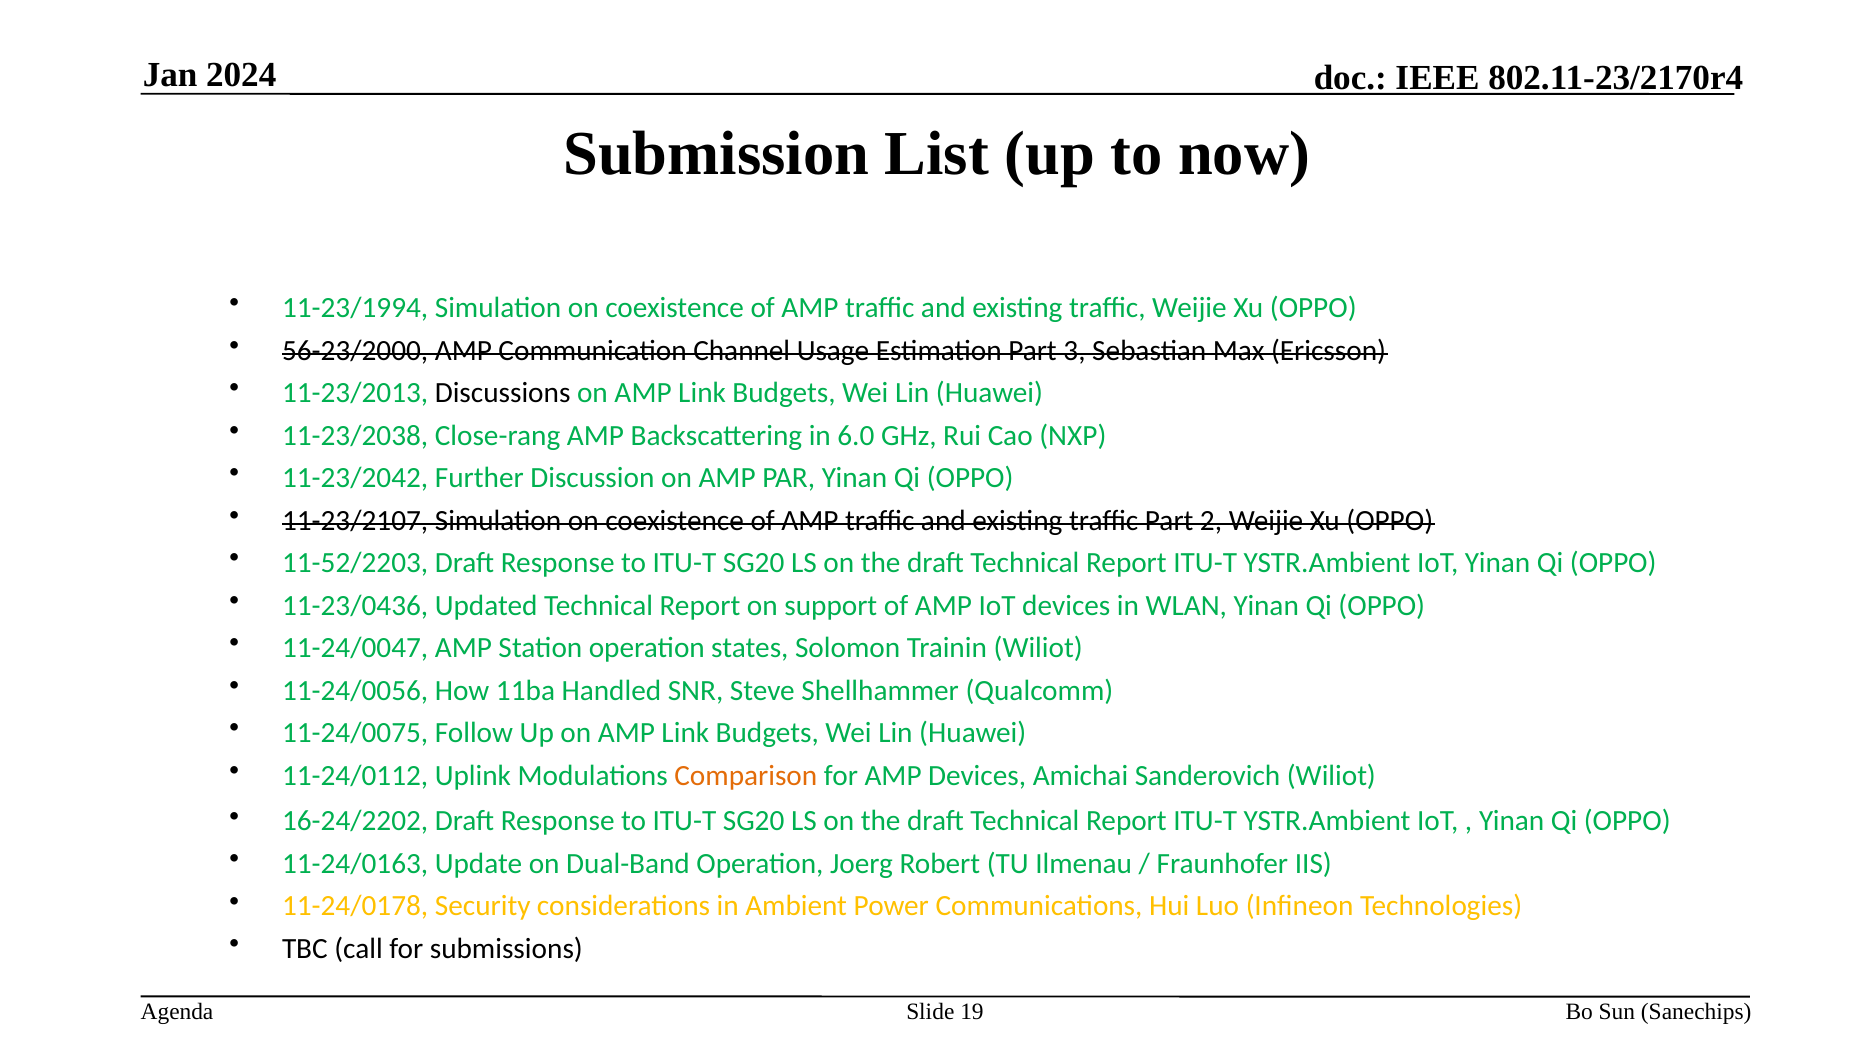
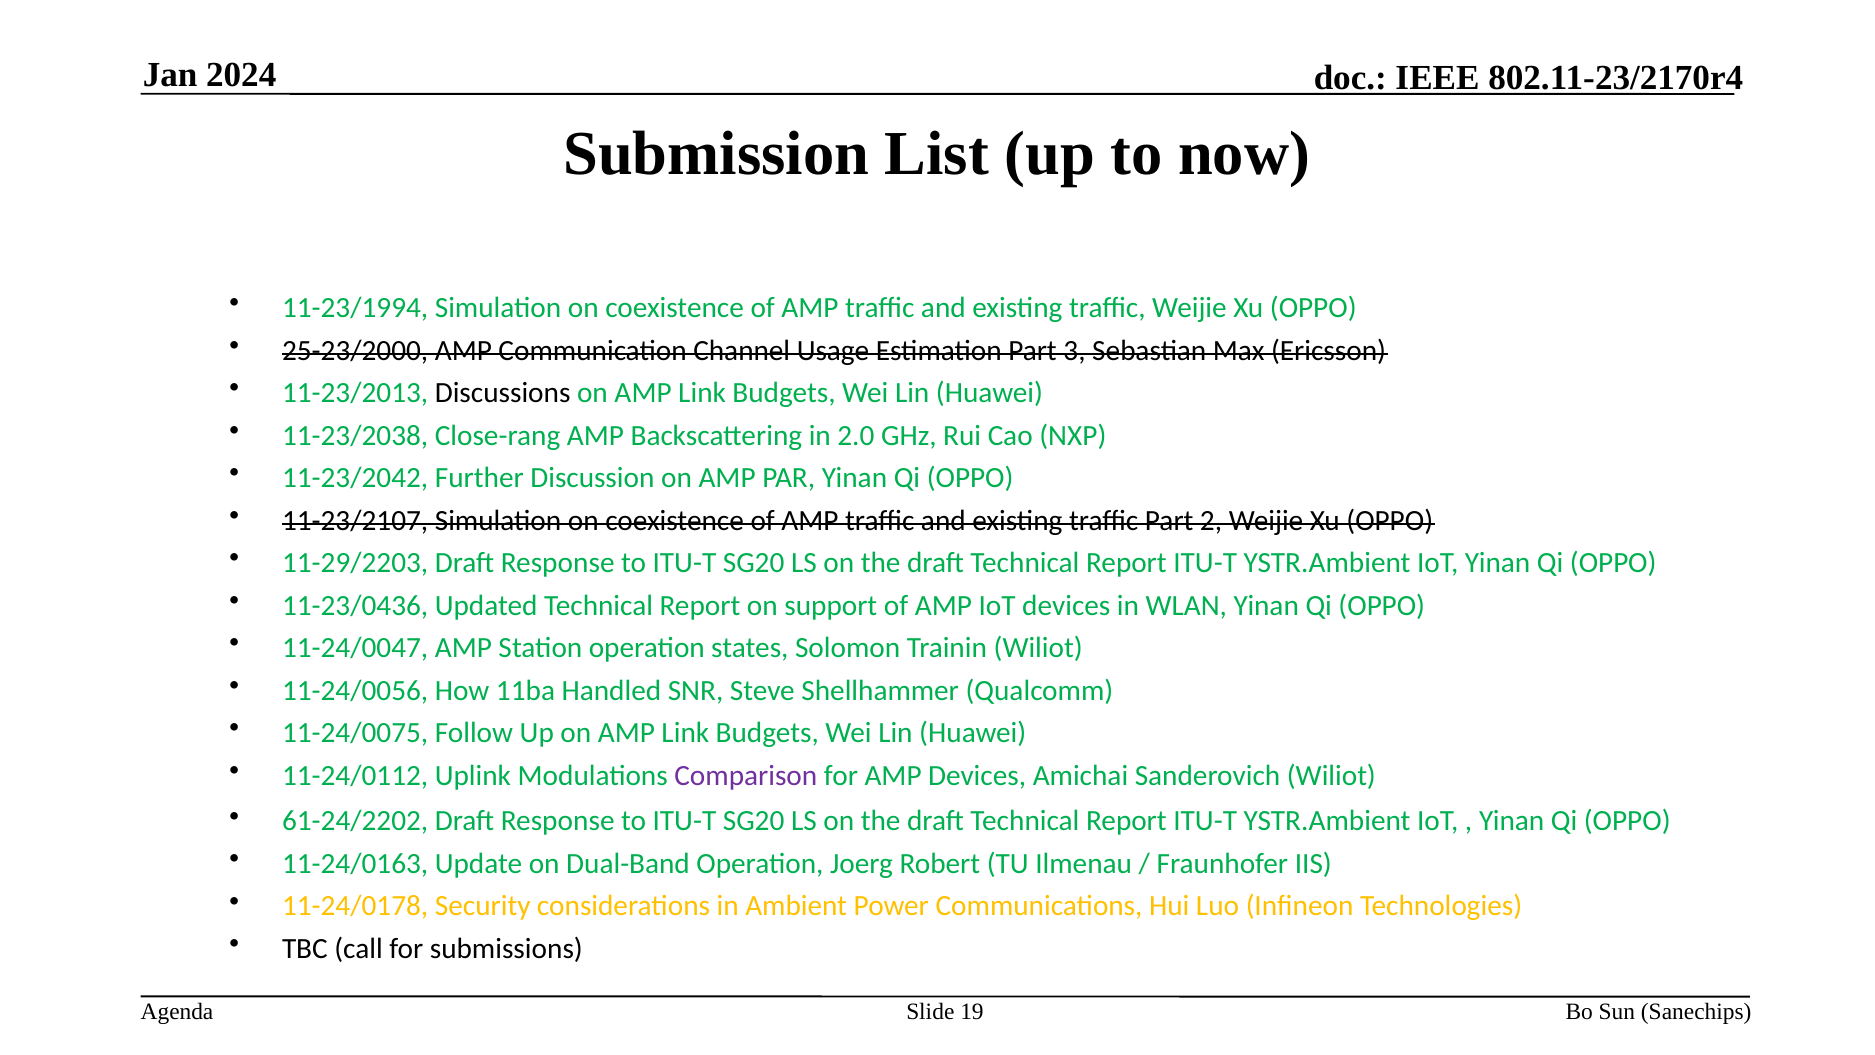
56-23/2000: 56-23/2000 -> 25-23/2000 (355, 350)
6.0: 6.0 -> 2.0 (856, 435)
11-52/2203: 11-52/2203 -> 11-29/2203 (355, 563)
Comparison colour: orange -> purple (746, 775)
16-24/2202: 16-24/2202 -> 61-24/2202 (355, 821)
